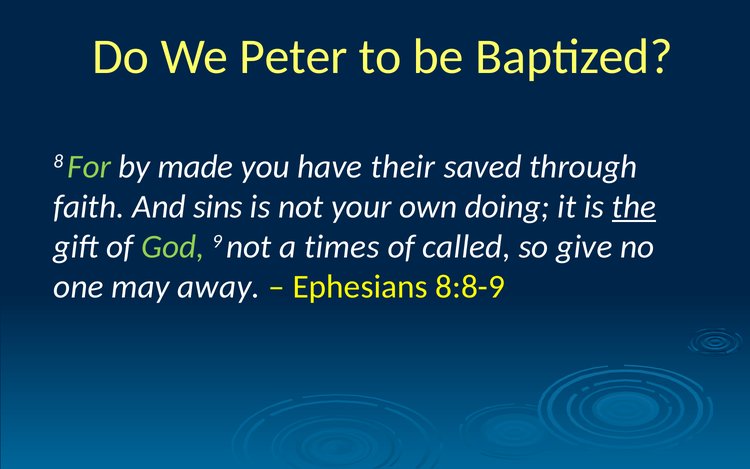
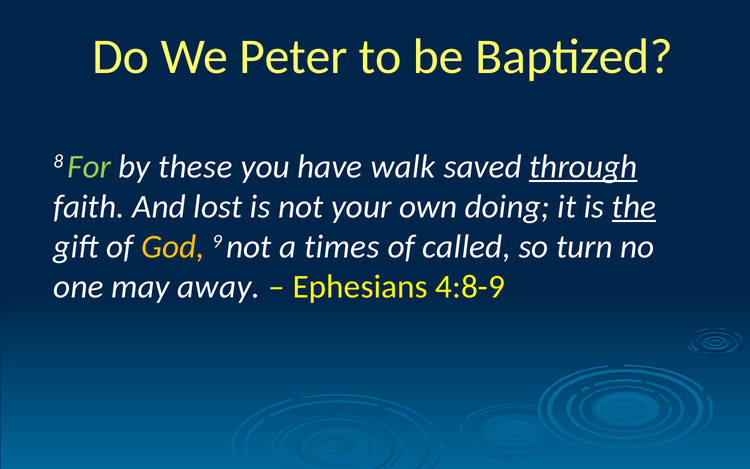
made: made -> these (195, 167)
their: their -> walk (403, 167)
through underline: none -> present (583, 167)
sins: sins -> lost (218, 207)
God colour: light green -> yellow (173, 247)
give: give -> turn (584, 247)
8:8-9: 8:8-9 -> 4:8-9 (470, 287)
